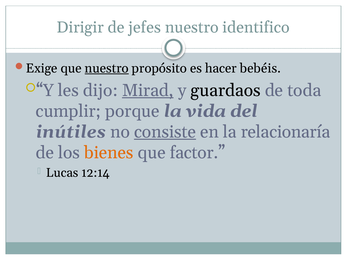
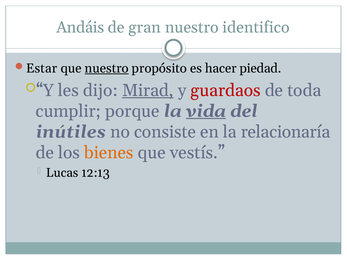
Dirigir: Dirigir -> Andáis (80, 27)
jefes: jefes -> gran (145, 27)
Exige: Exige -> Estar (42, 68)
bebéis: bebéis -> piedad (260, 68)
guardaos colour: black -> red (226, 90)
vida underline: none -> present (206, 111)
consiste underline: present -> none (165, 132)
factor: factor -> vestís (197, 153)
12:14: 12:14 -> 12:13 (95, 173)
